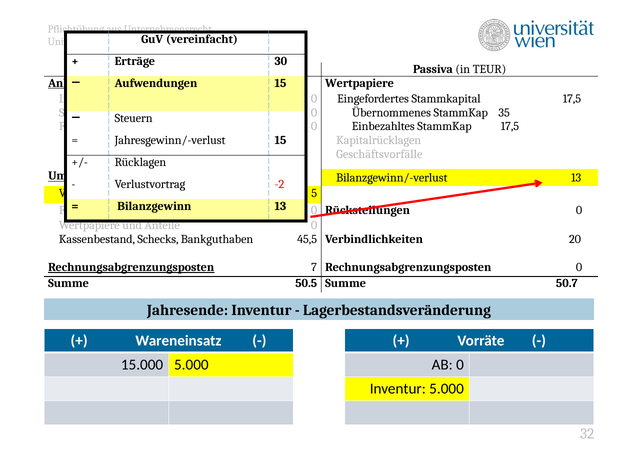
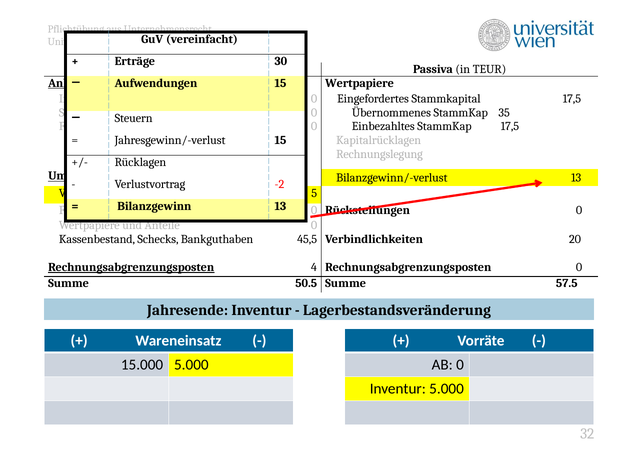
Geschäftsvorfälle: Geschäftsvorfälle -> Rechnungslegung (379, 154)
7: 7 -> 4 (314, 267)
50.7: 50.7 -> 57.5 (567, 283)
